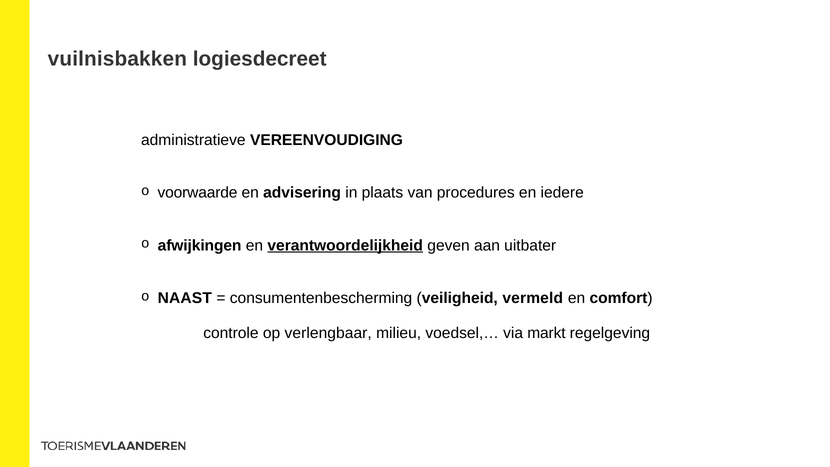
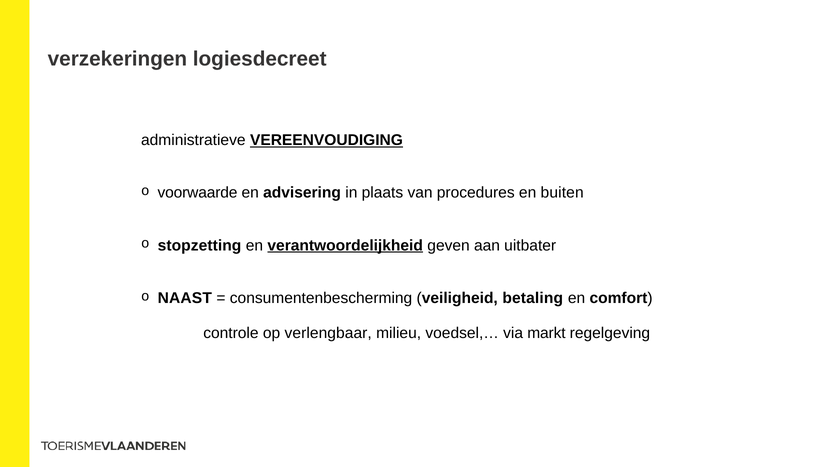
vuilnisbakken: vuilnisbakken -> verzekeringen (117, 59)
VEREENVOUDIGING underline: none -> present (326, 140)
iedere: iedere -> buiten (562, 193)
afwijkingen: afwijkingen -> stopzetting (200, 245)
vermeld: vermeld -> betaling (533, 298)
